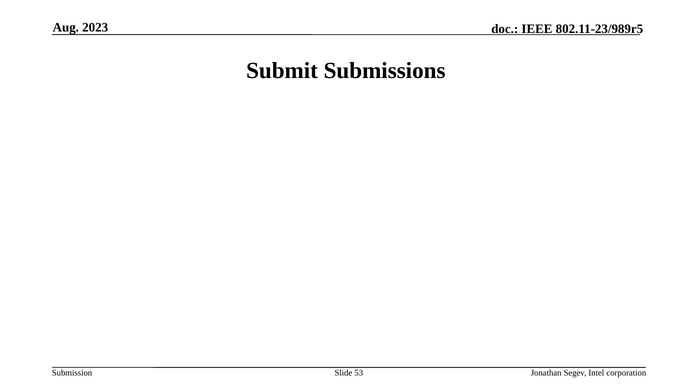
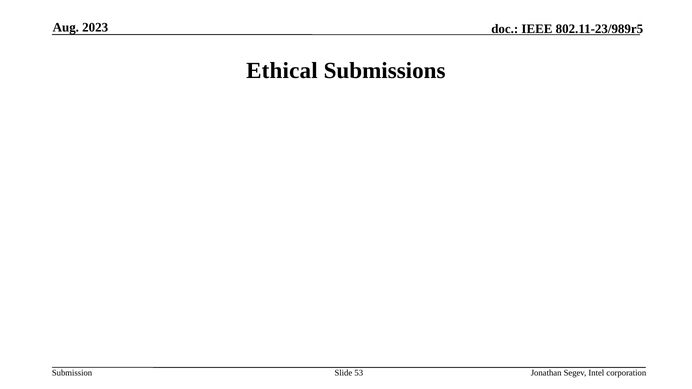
Submit: Submit -> Ethical (282, 71)
